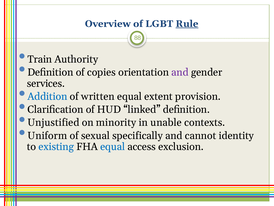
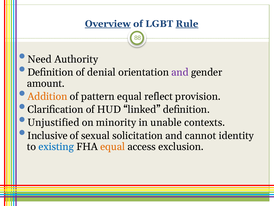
Overview underline: none -> present (108, 24)
Train: Train -> Need (40, 59)
copies: copies -> denial (101, 72)
services: services -> amount (46, 83)
Addition colour: blue -> orange (47, 96)
written: written -> pattern (98, 96)
extent: extent -> reflect (159, 96)
Uniform: Uniform -> Inclusive (47, 135)
specifically: specifically -> solicitation (138, 135)
equal colour: blue -> orange (113, 146)
